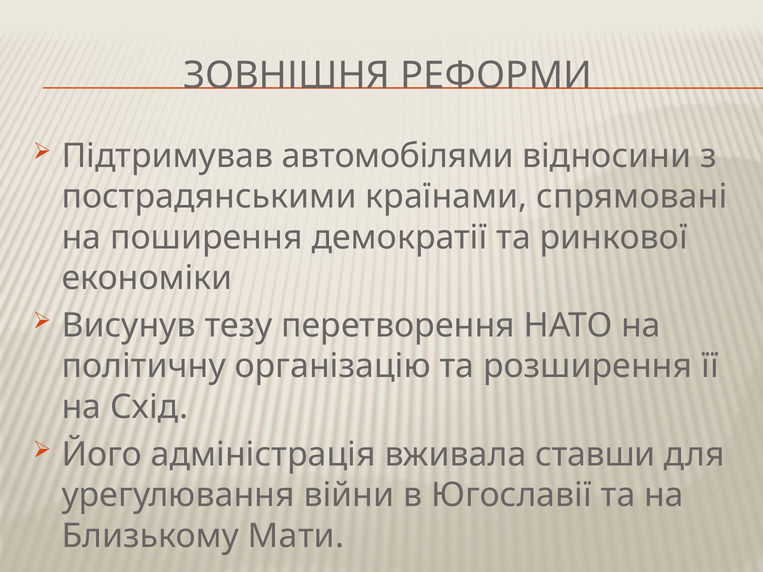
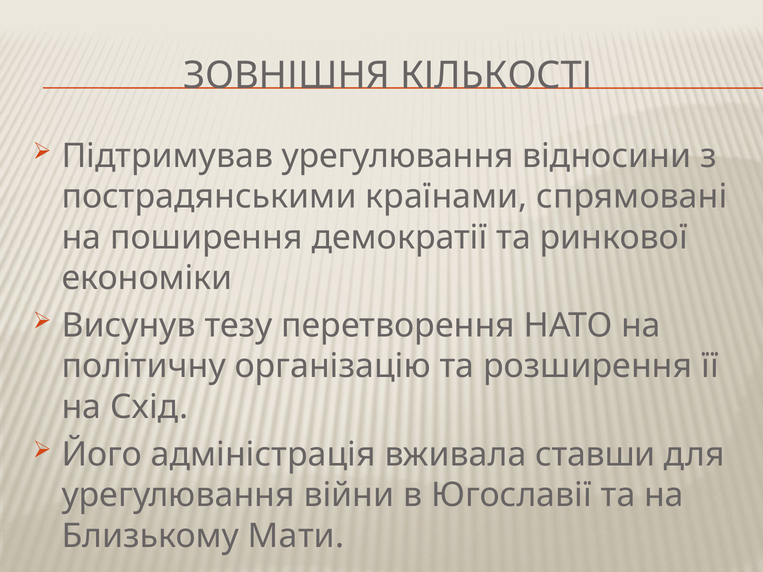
РЕФОРМИ: РЕФОРМИ -> КІЛЬКОСТІ (496, 76)
Підтримував автомобілями: автомобілями -> урегулювання (398, 156)
